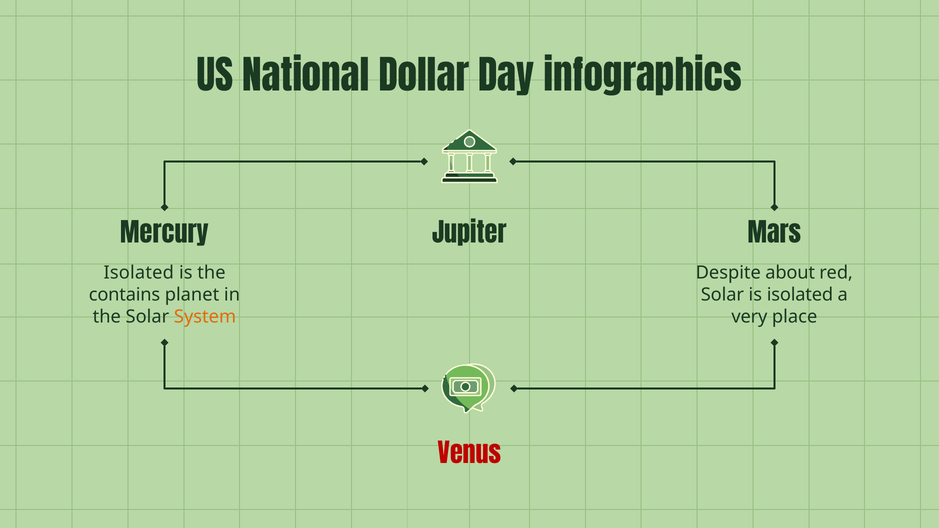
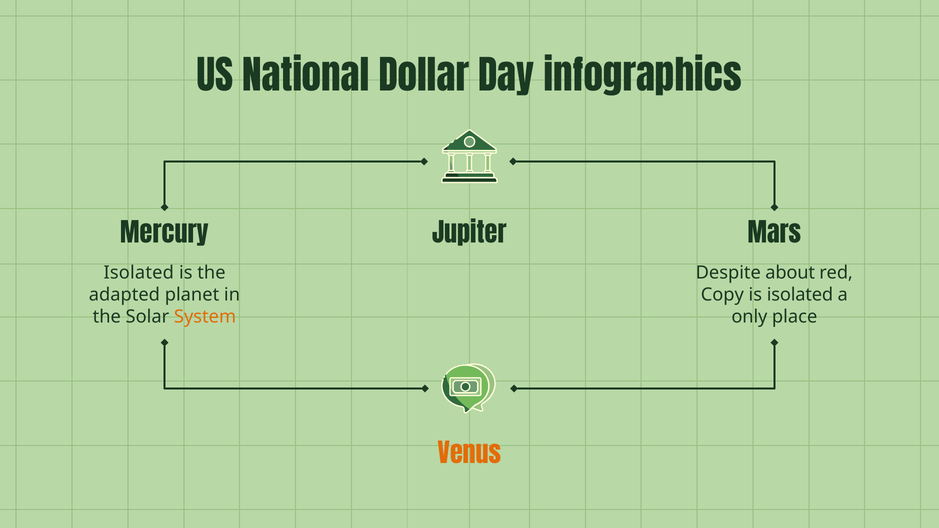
contains: contains -> adapted (124, 295)
Solar: Solar -> Copy (722, 295)
very: very -> only (749, 317)
Venus colour: red -> orange (469, 455)
